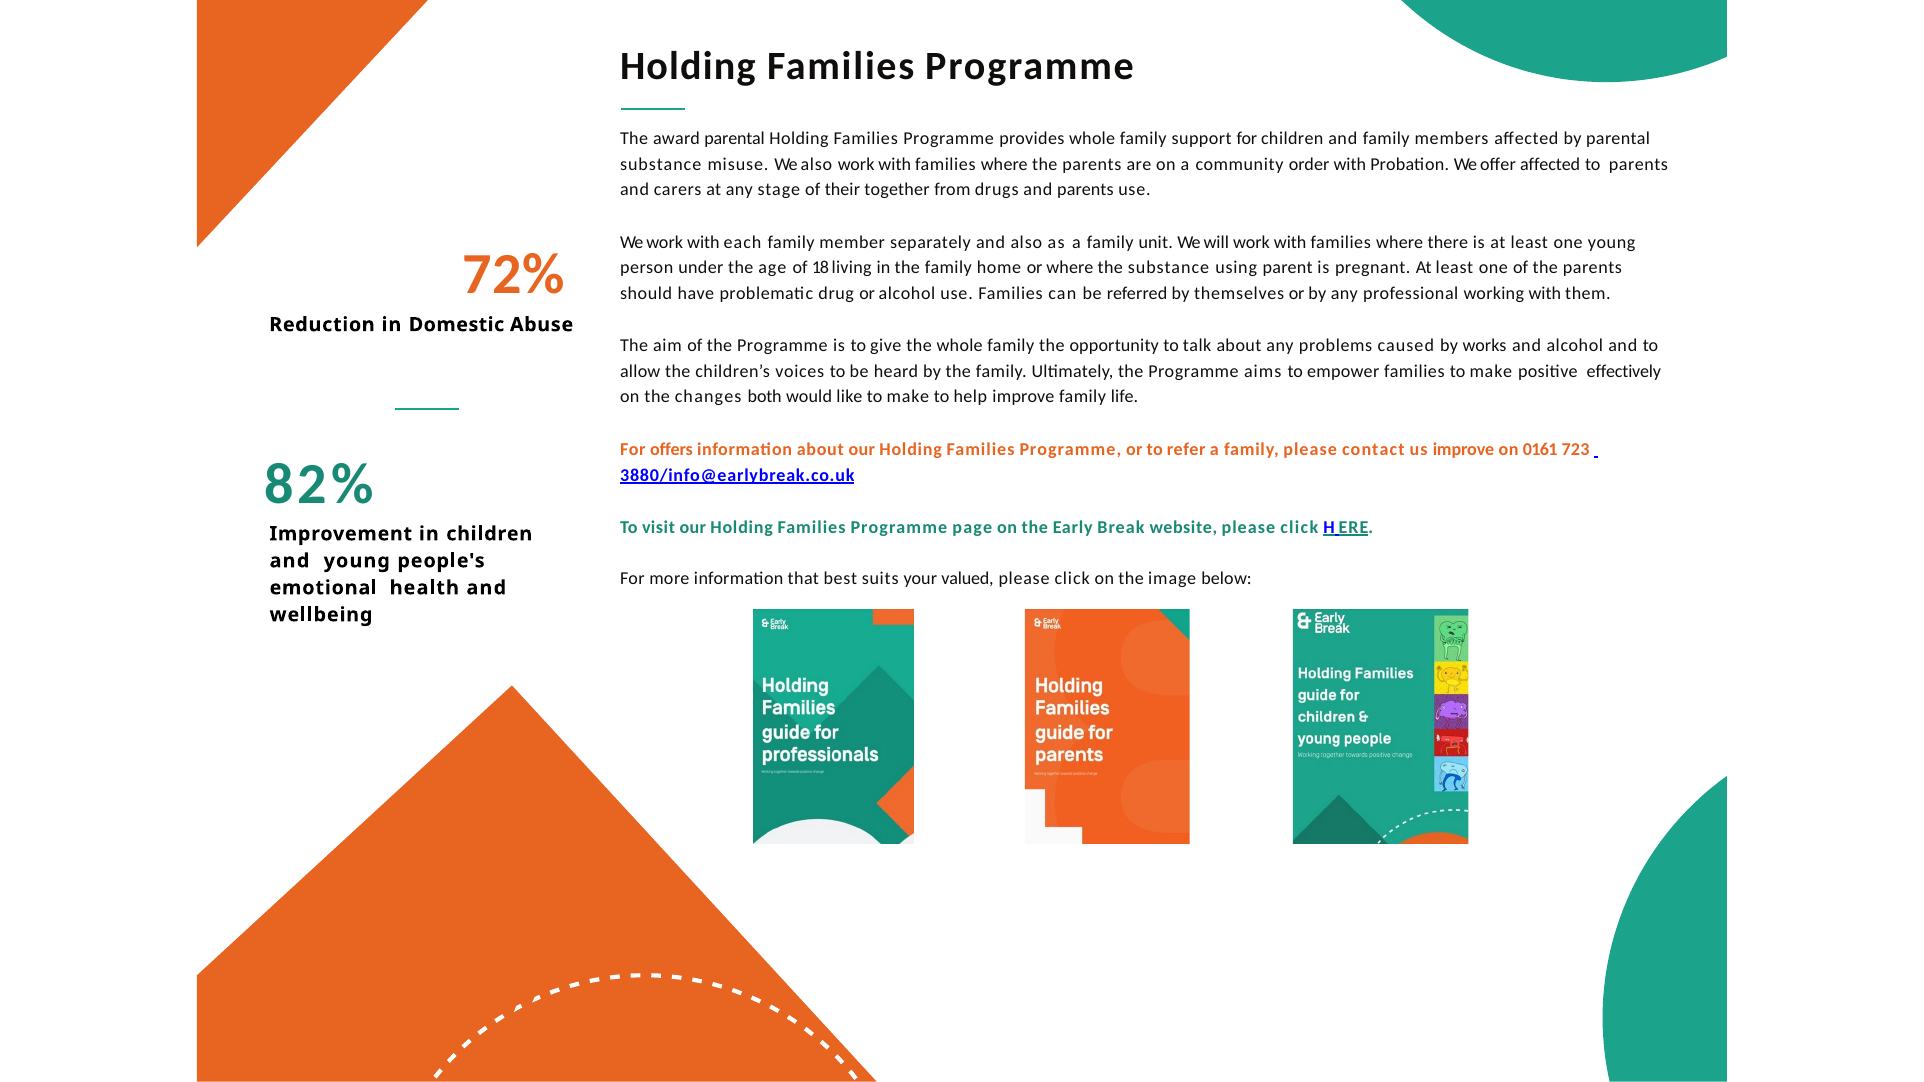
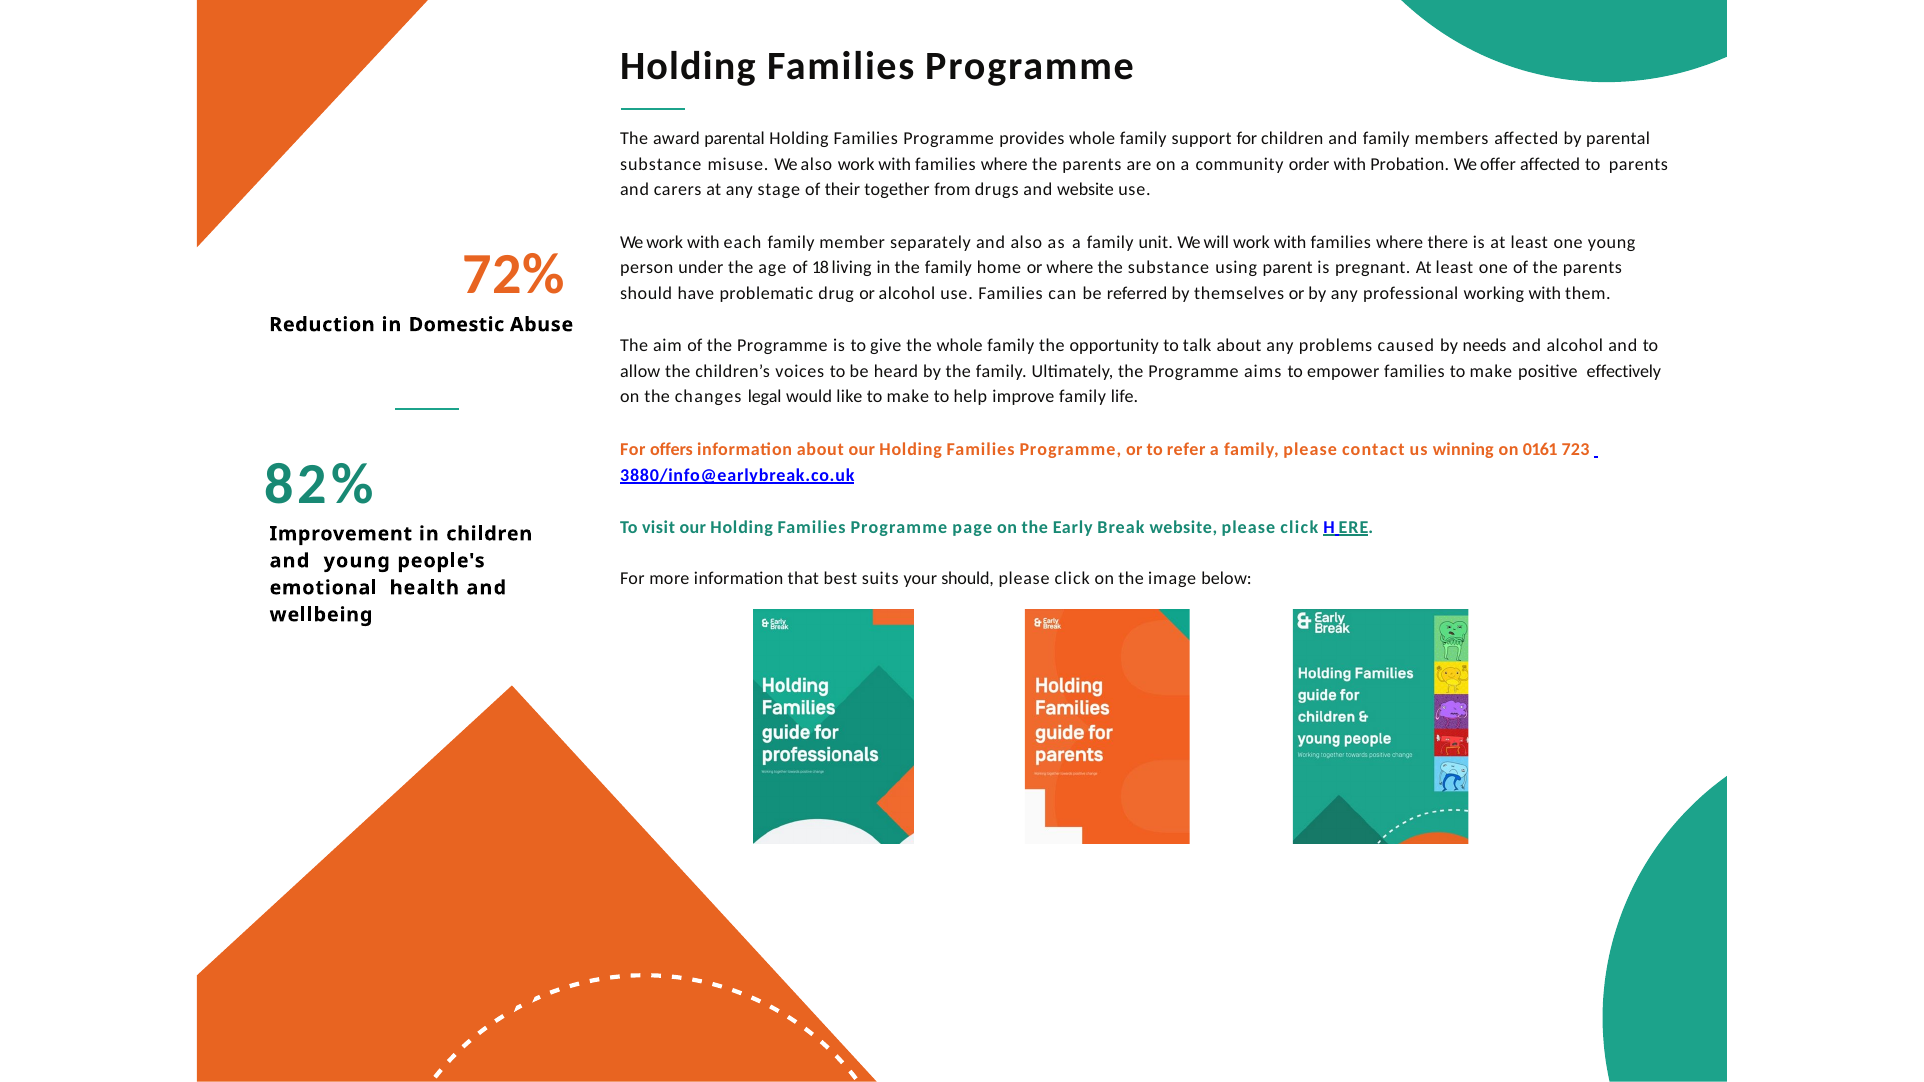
and parents: parents -> website (1086, 190)
works: works -> needs (1485, 346)
both: both -> legal (765, 397)
us improve: improve -> winning (1463, 450)
your valued: valued -> should (968, 579)
